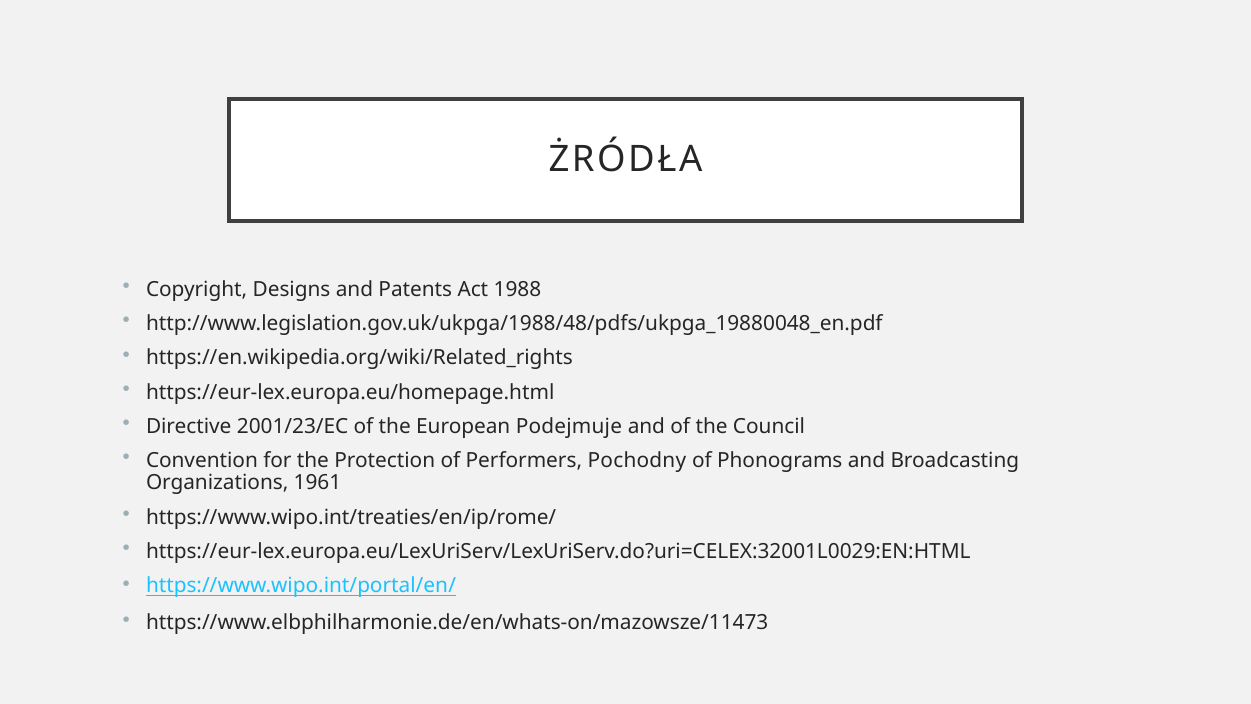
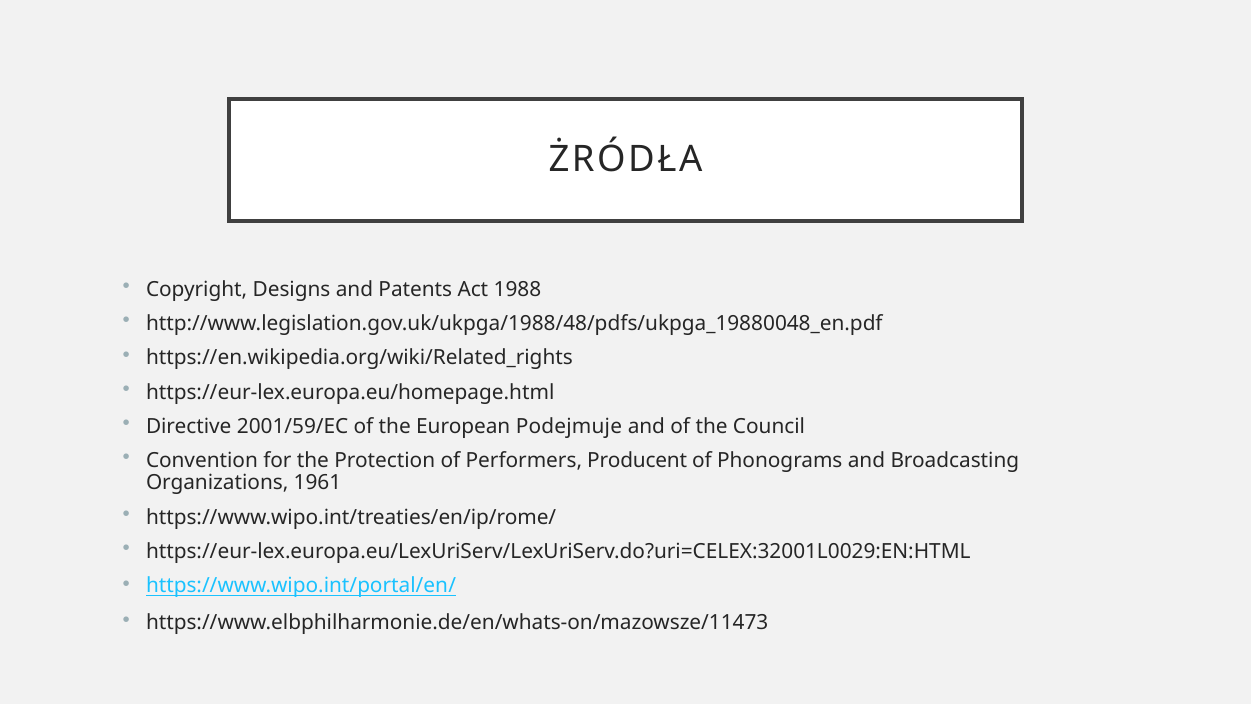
2001/23/EC: 2001/23/EC -> 2001/59/EC (293, 426)
Pochodny: Pochodny -> Producent (637, 460)
